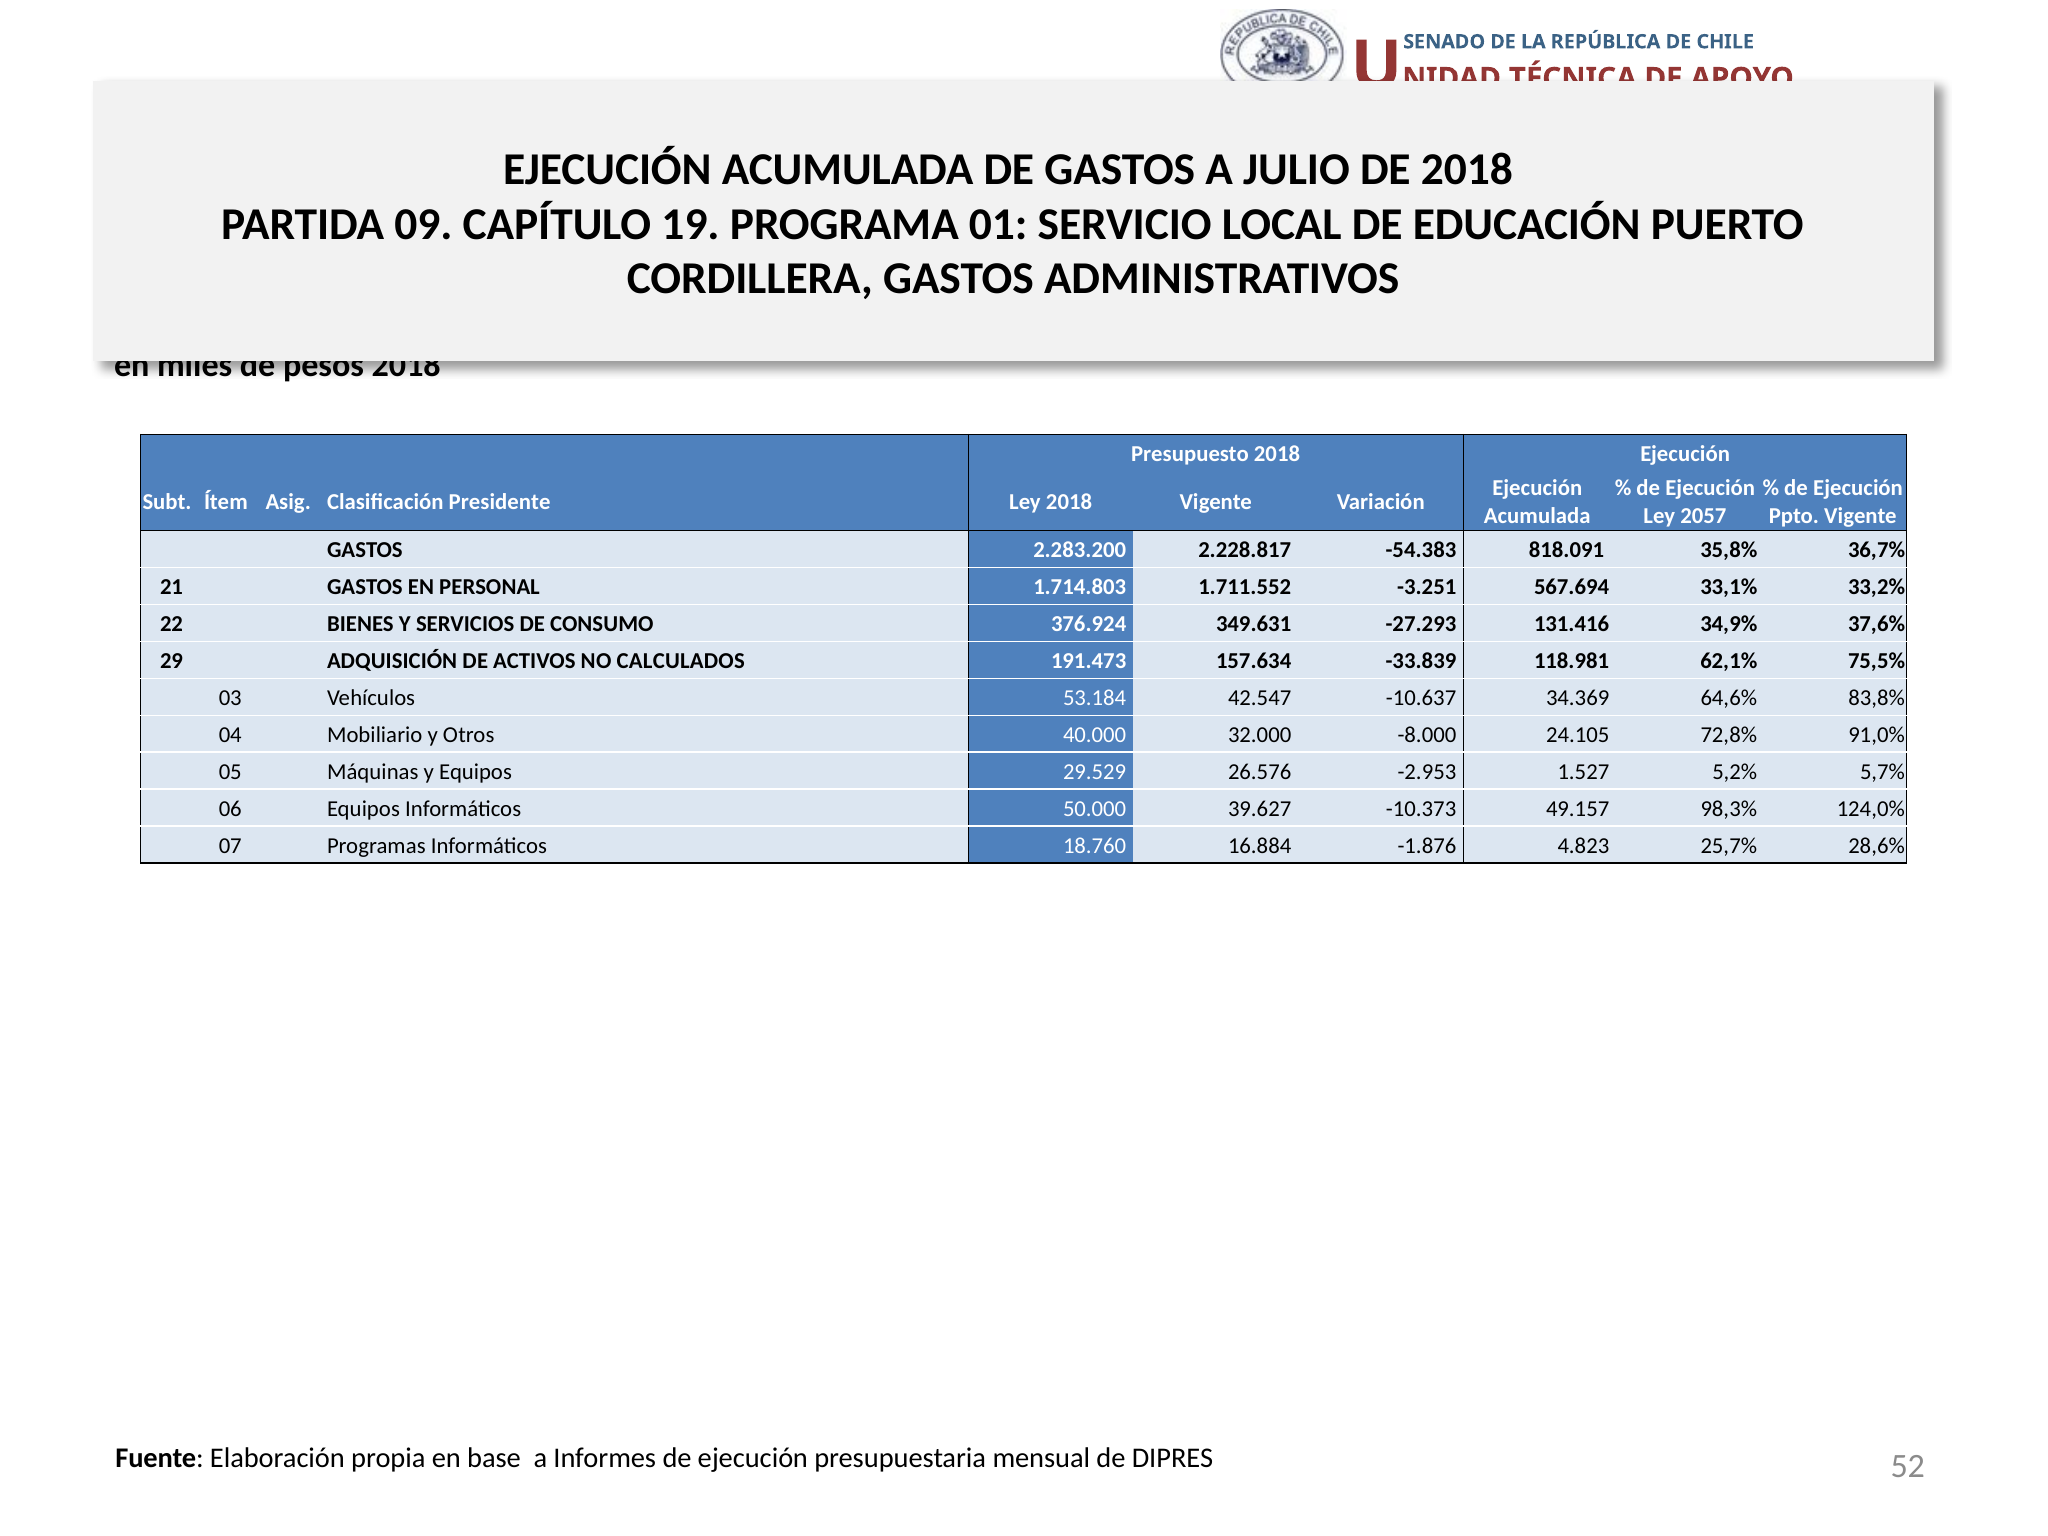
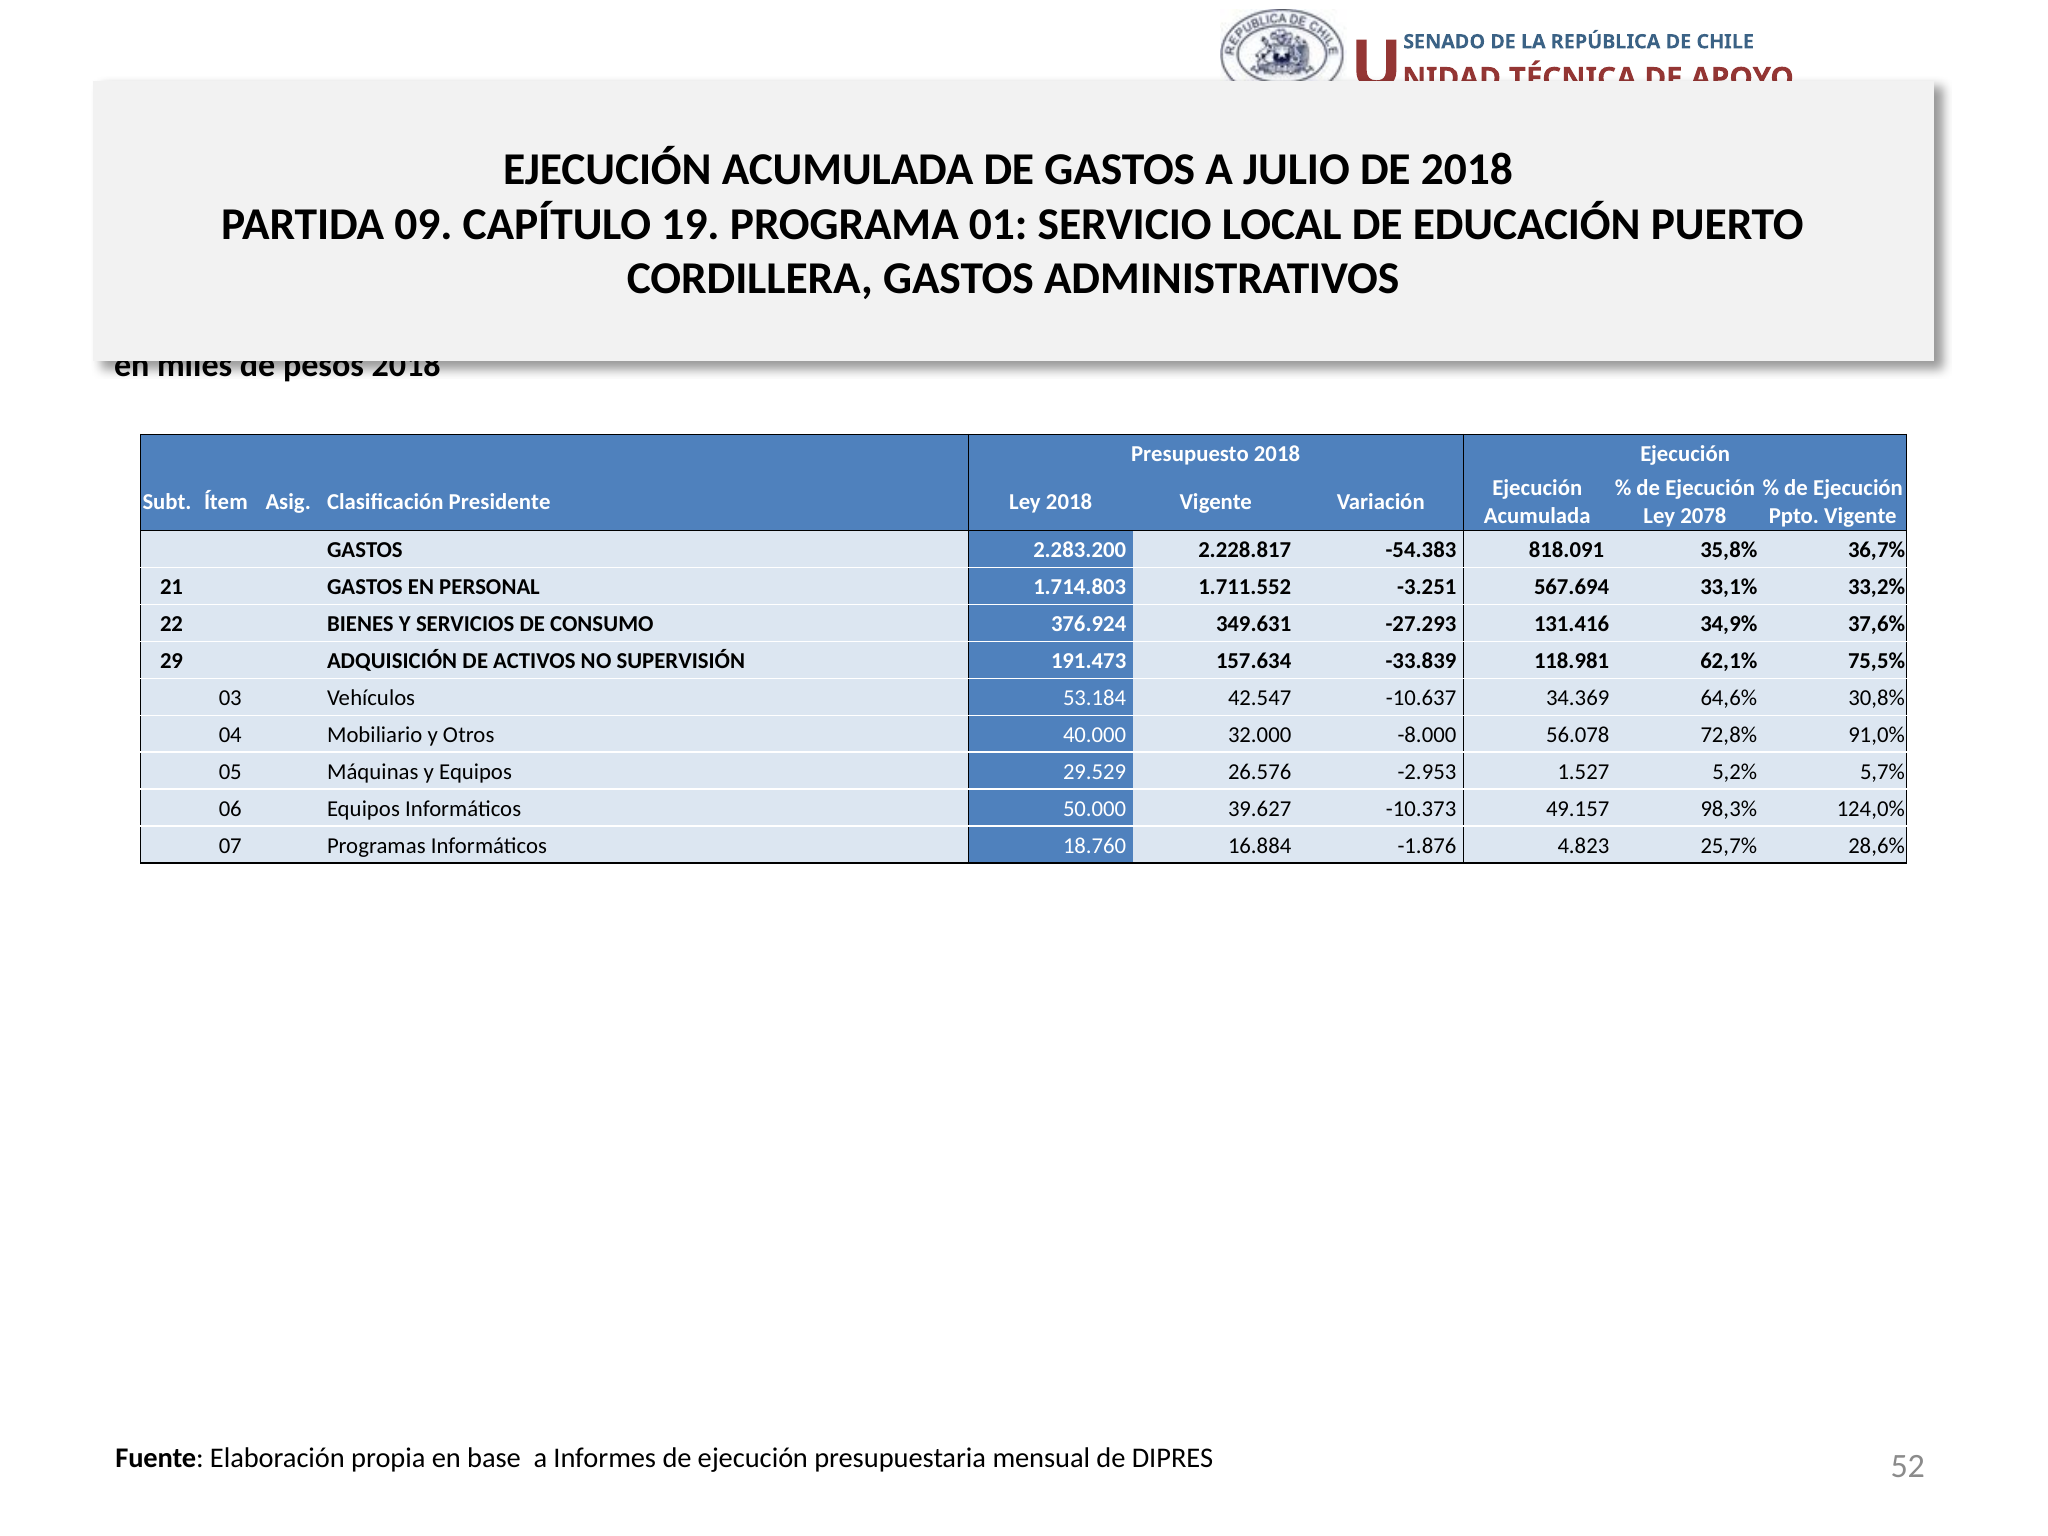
2057: 2057 -> 2078 (1703, 516)
CALCULADOS: CALCULADOS -> SUPERVISIÓN (681, 661)
83,8%: 83,8% -> 30,8% (1877, 698)
24.105: 24.105 -> 56.078 (1578, 735)
